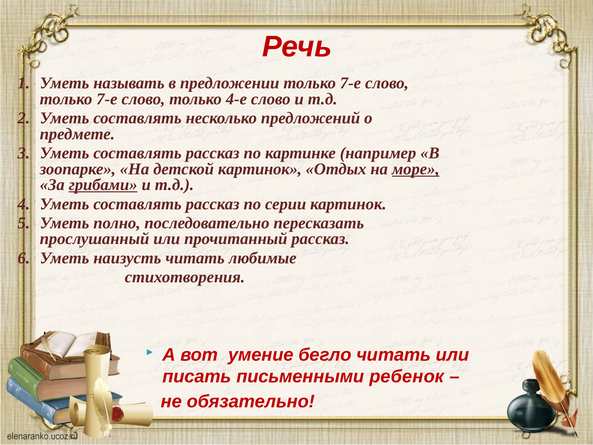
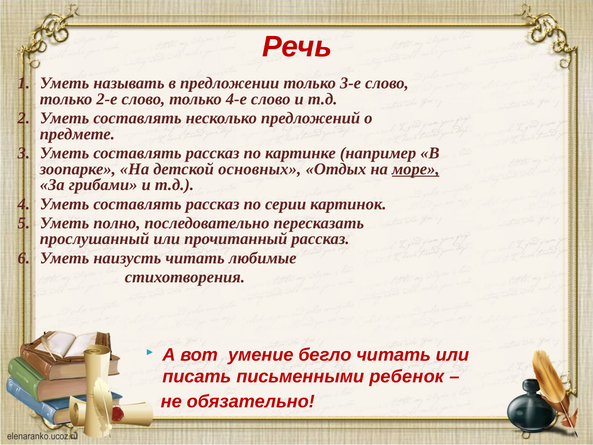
предложении только 7-е: 7-е -> 3-е (350, 83)
7-е: 7-е -> 2-е (107, 99)
детской картинок: картинок -> основных (260, 169)
грибами underline: present -> none (103, 185)
